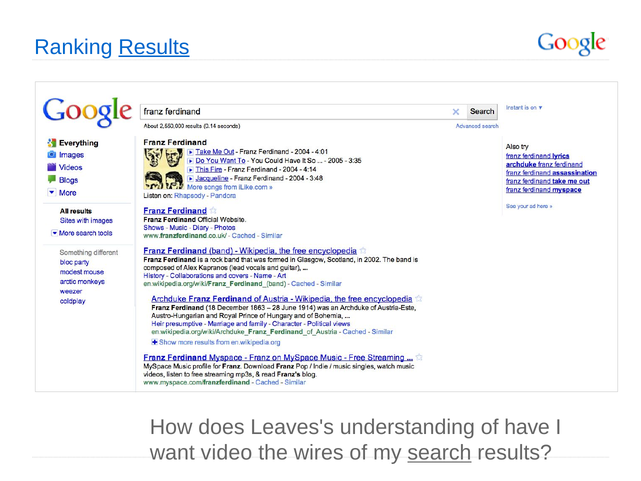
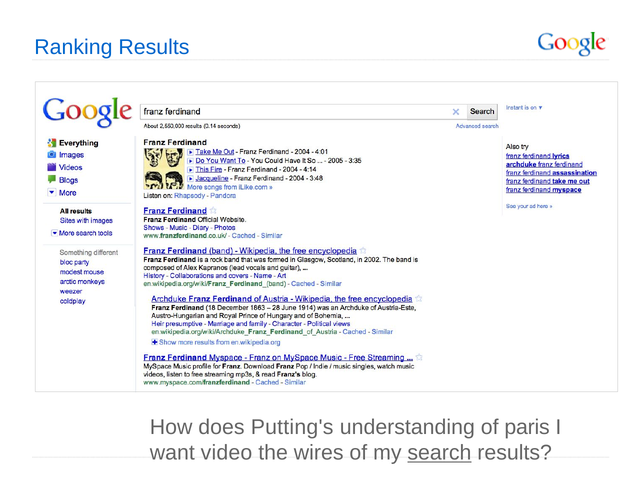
Results underline: present -> none (154, 47)
Leaves's: Leaves's -> Putting's (292, 427)
have: have -> paris (527, 427)
